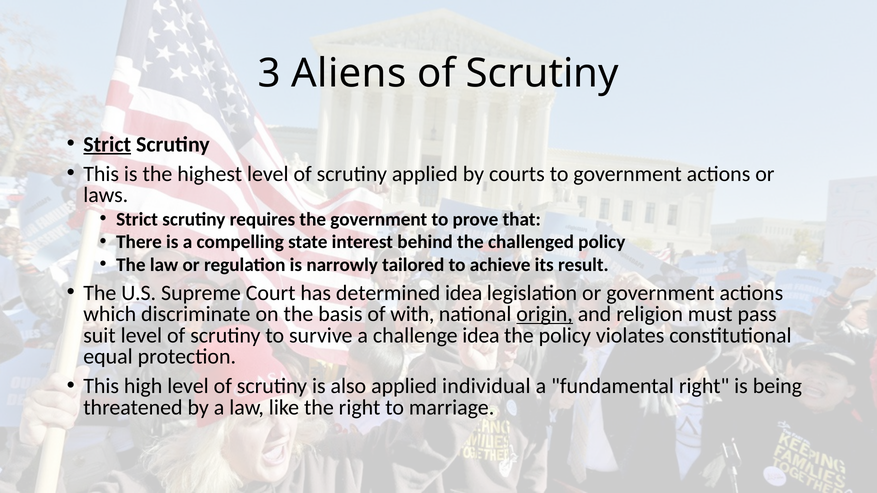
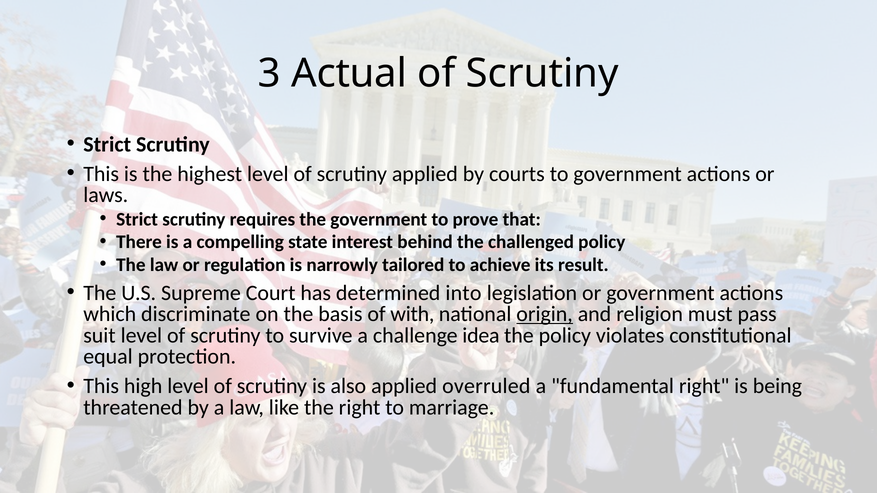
Aliens: Aliens -> Actual (349, 74)
Strict underline: present -> none (107, 144)
determined idea: idea -> into (463, 293)
individual: individual -> overruled (486, 386)
